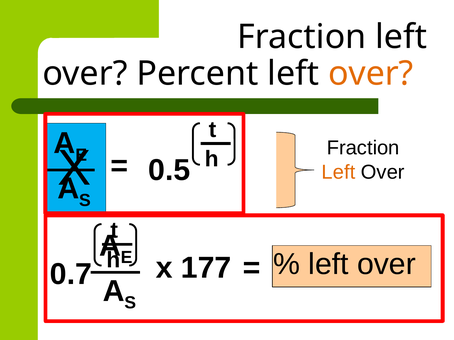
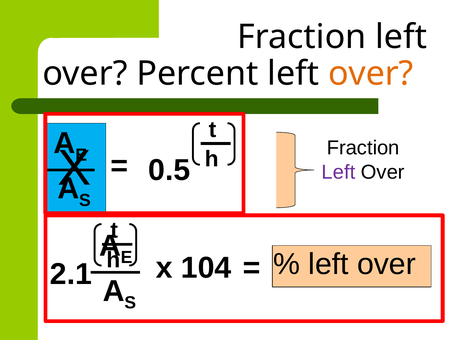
Left colour: orange -> purple (338, 172)
177: 177 -> 104 (206, 268)
0.7: 0.7 -> 2.1 (71, 275)
